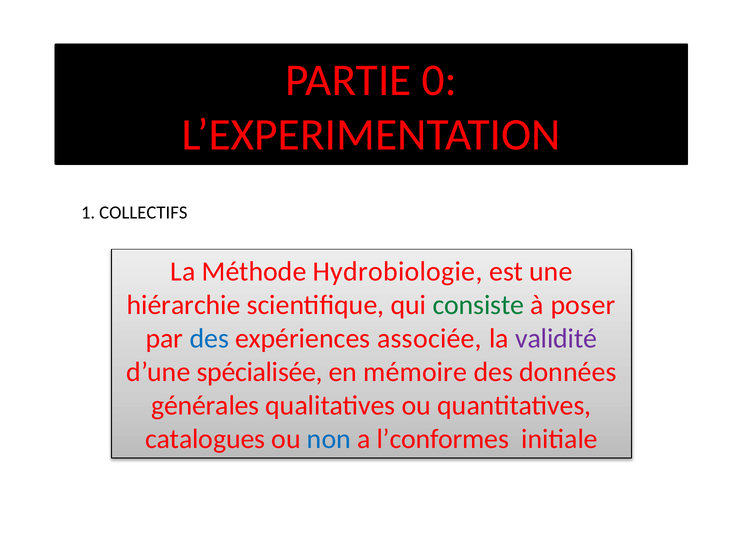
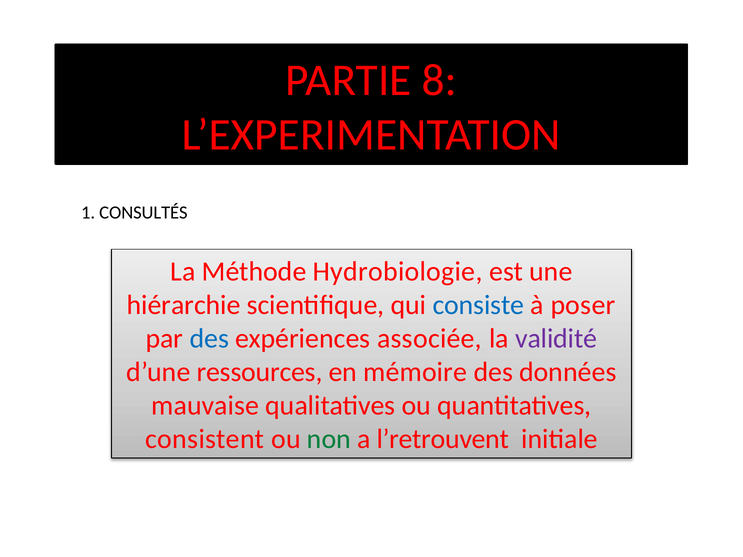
0: 0 -> 8 (440, 80)
COLLECTIFS: COLLECTIFS -> CONSULTÉS (143, 213)
consiste colour: green -> blue (478, 305)
spécialisée: spécialisée -> ressources (260, 372)
générales: générales -> mauvaise (205, 406)
catalogues: catalogues -> consistent (205, 439)
non colour: blue -> green (329, 439)
l’conformes: l’conformes -> l’retrouvent (443, 439)
